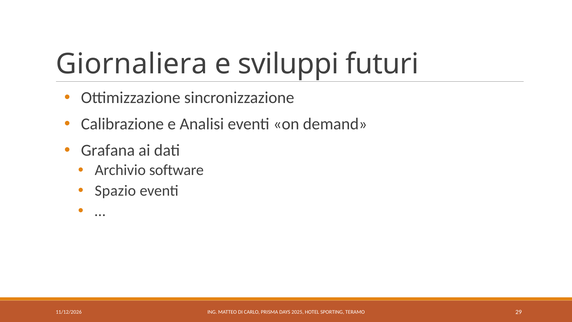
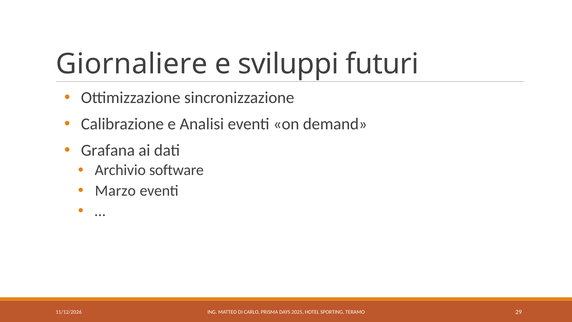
Giornaliera: Giornaliera -> Giornaliere (132, 64)
Spazio: Spazio -> Marzo (115, 190)
